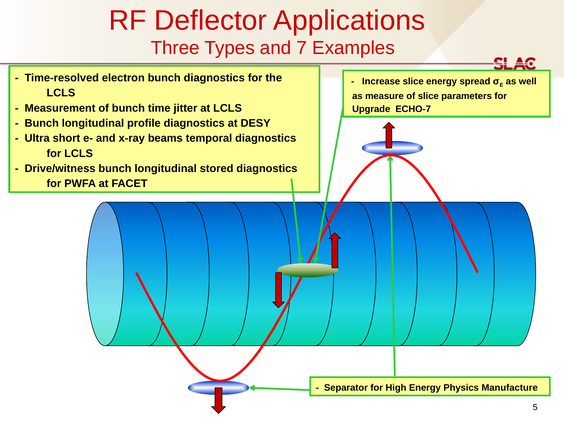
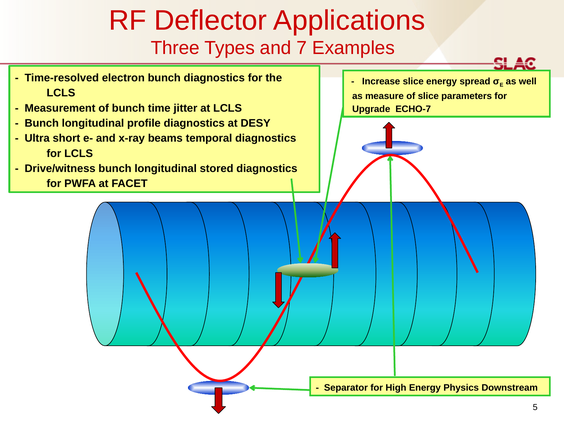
Manufacture: Manufacture -> Downstream (510, 388)
